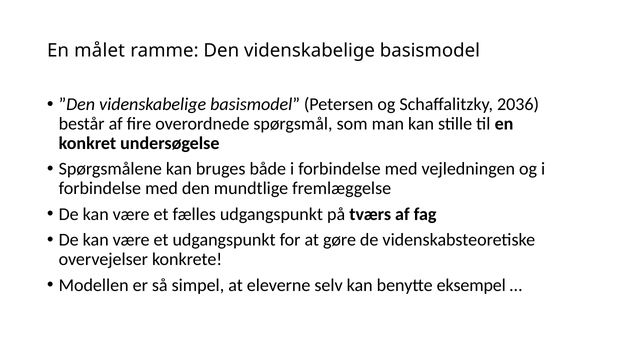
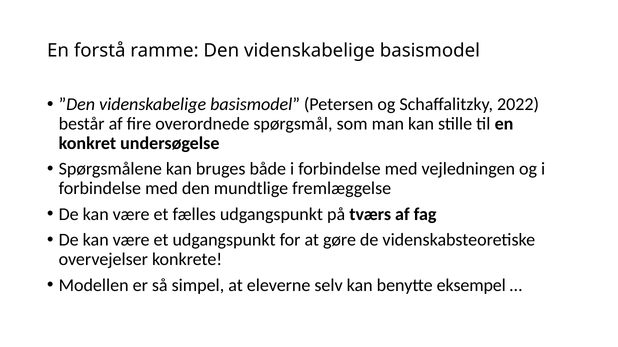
målet: målet -> forstå (100, 51)
2036: 2036 -> 2022 (518, 104)
